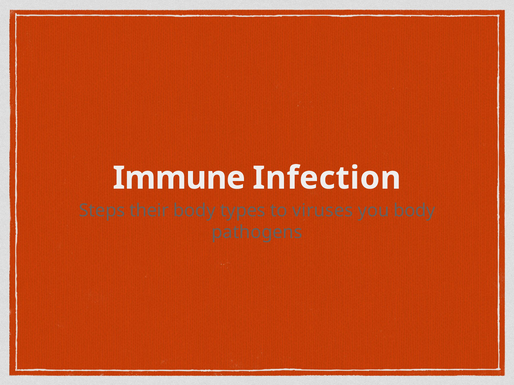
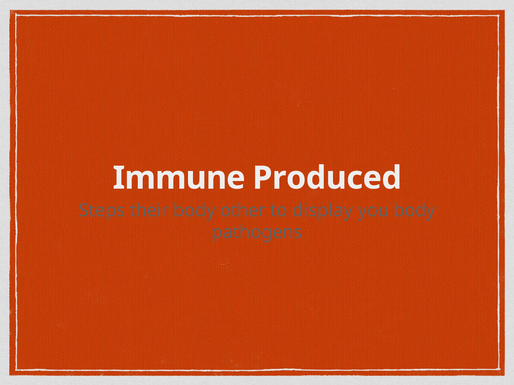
Infection: Infection -> Produced (327, 178)
types: types -> other (243, 211)
viruses: viruses -> display (323, 211)
